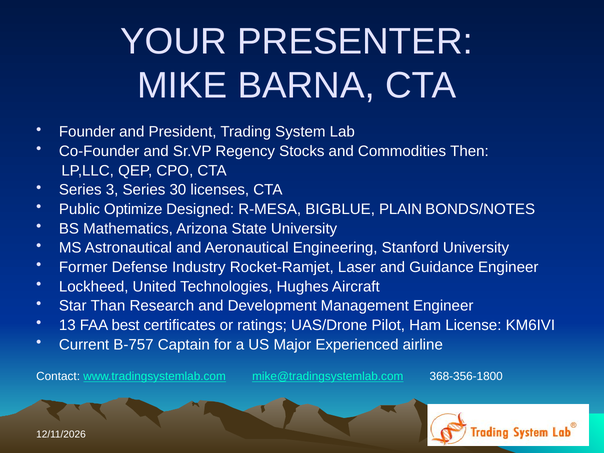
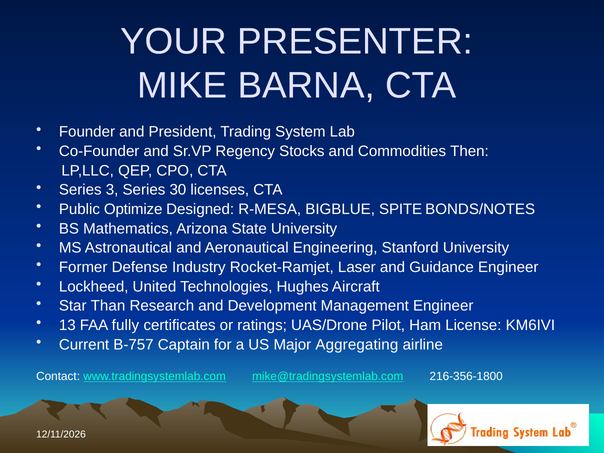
PLAIN: PLAIN -> SPITE (401, 209)
best: best -> fully (125, 325)
Experienced: Experienced -> Aggregating (357, 345)
368-356-1800: 368-356-1800 -> 216-356-1800 (466, 376)
